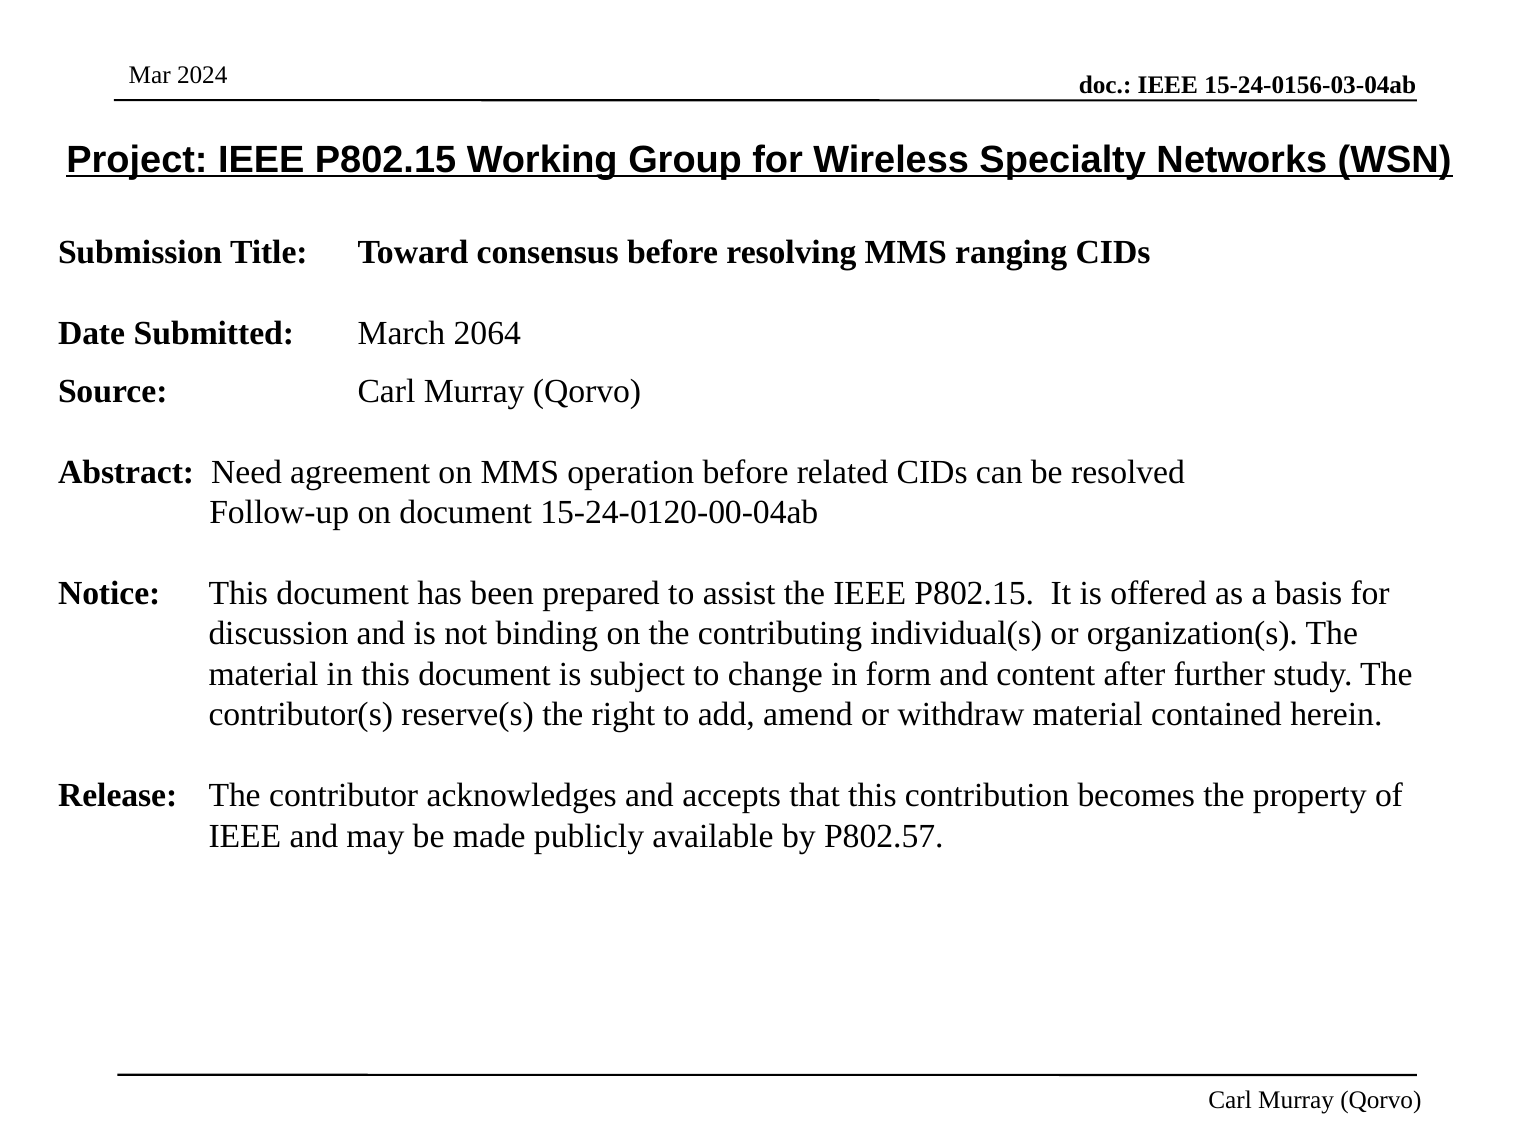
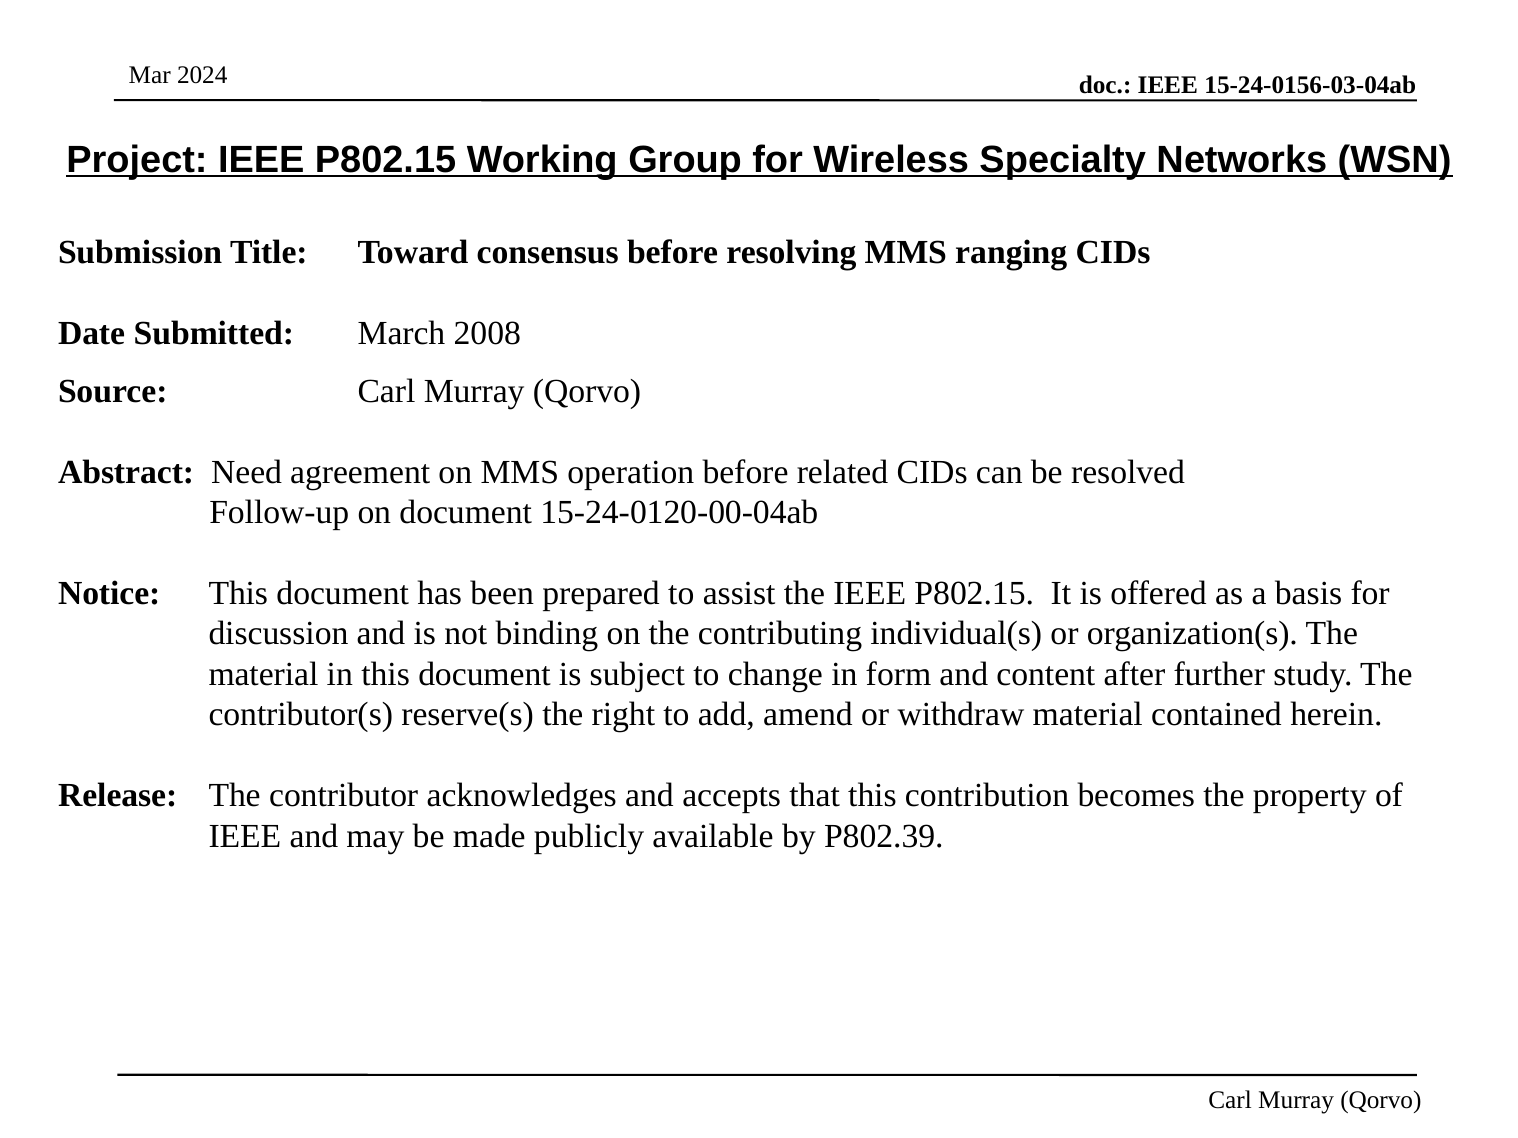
2064: 2064 -> 2008 (487, 334)
P802.57: P802.57 -> P802.39 (884, 836)
